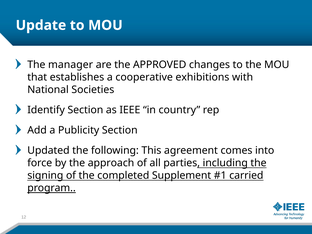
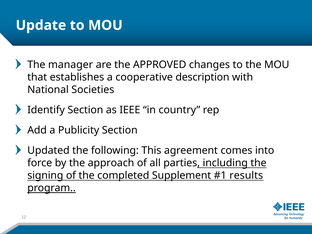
exhibitions: exhibitions -> description (202, 77)
carried: carried -> results (246, 175)
